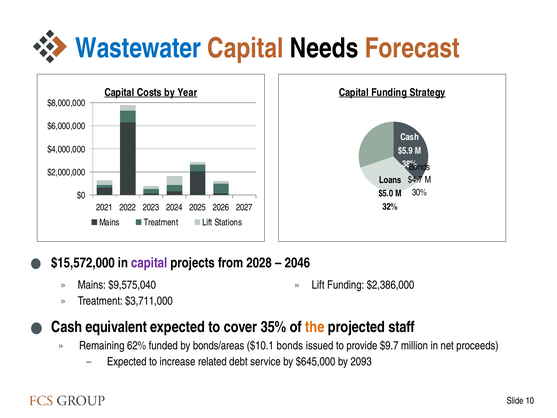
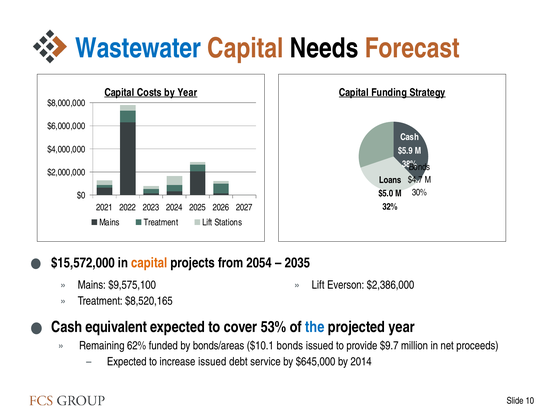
capital colour: purple -> orange (149, 263)
2028: 2028 -> 2054 (259, 263)
2046: 2046 -> 2035 (297, 263)
$9,575,040: $9,575,040 -> $9,575,100 (132, 285)
Lift Funding: Funding -> Everson (346, 285)
$3,711,000: $3,711,000 -> $8,520,165 (149, 301)
35%: 35% -> 53% (274, 327)
the colour: orange -> blue (315, 327)
projected staff: staff -> year (402, 327)
increase related: related -> issued (212, 362)
2093: 2093 -> 2014 (361, 362)
